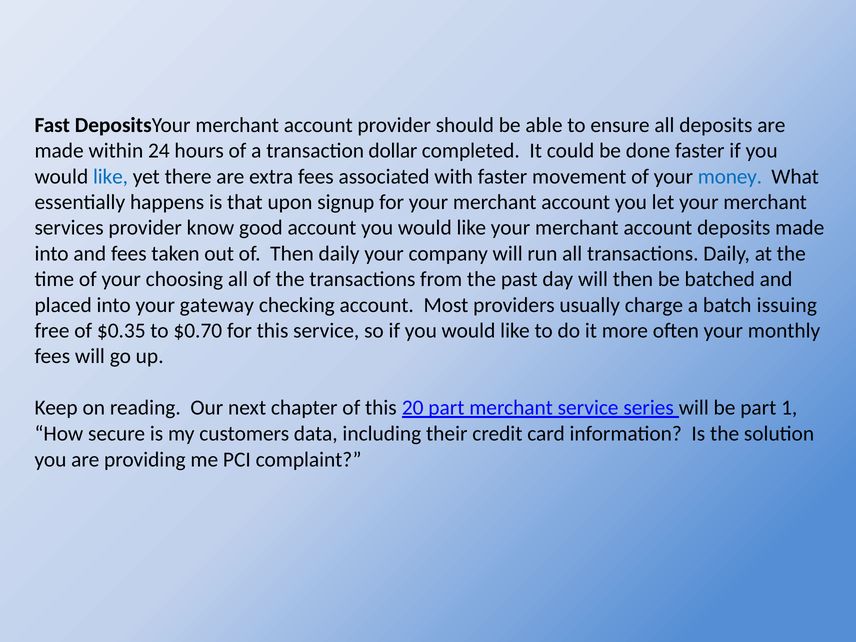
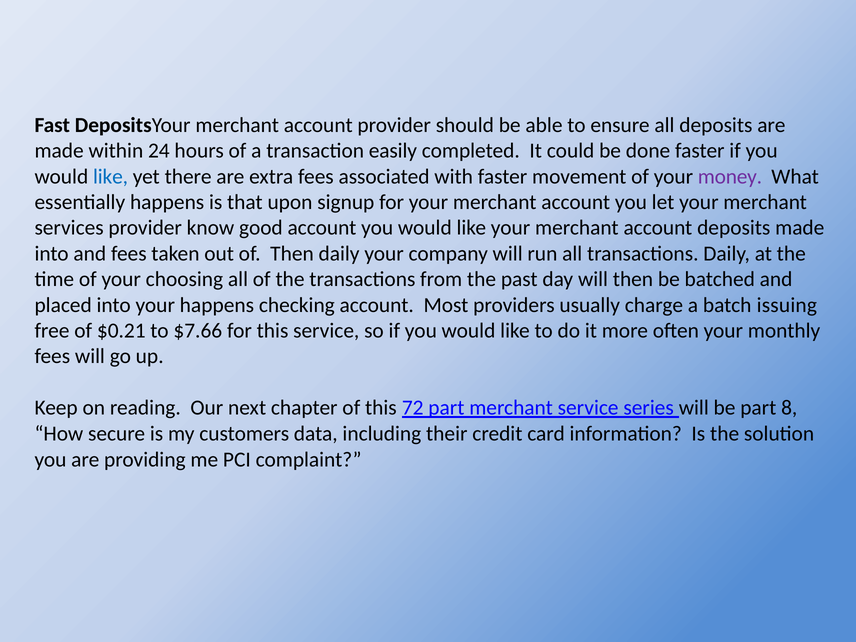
dollar: dollar -> easily (393, 151)
money colour: blue -> purple (730, 177)
your gateway: gateway -> happens (217, 305)
$0.35: $0.35 -> $0.21 (121, 331)
$0.70: $0.70 -> $7.66 (198, 331)
20: 20 -> 72 (413, 408)
1: 1 -> 8 (789, 408)
